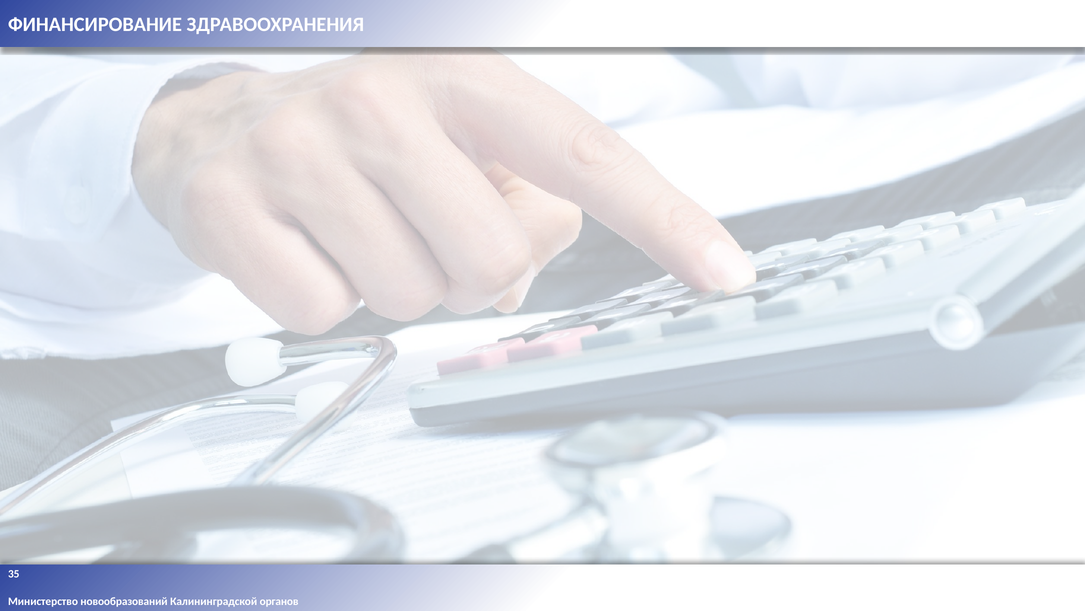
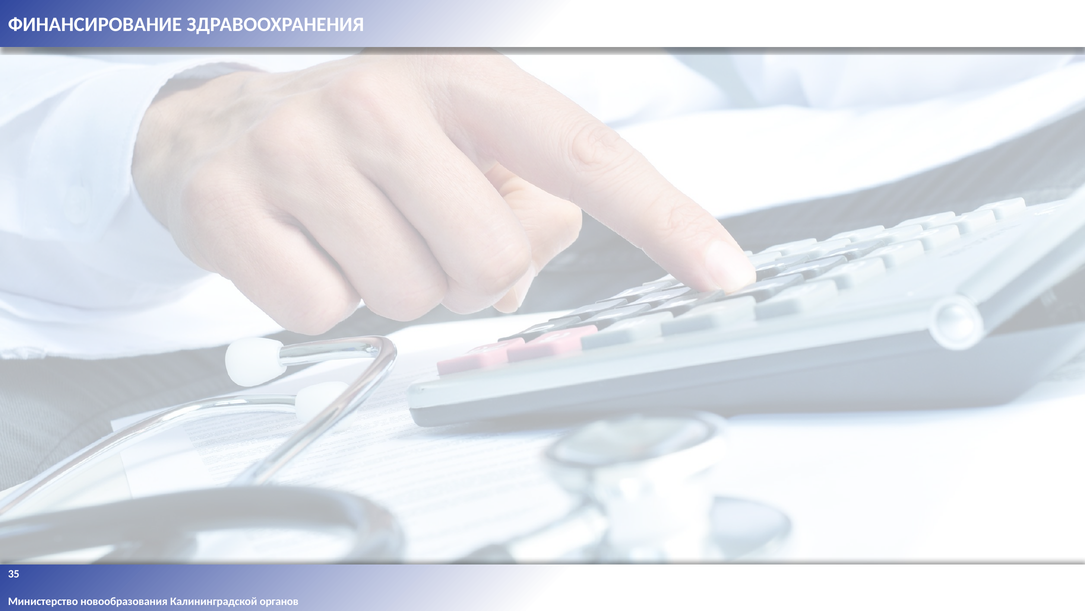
новообразований: новообразований -> новообразования (124, 601)
